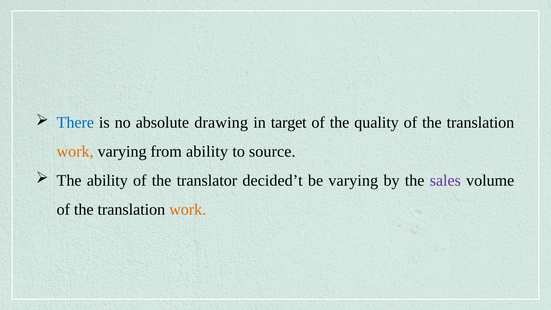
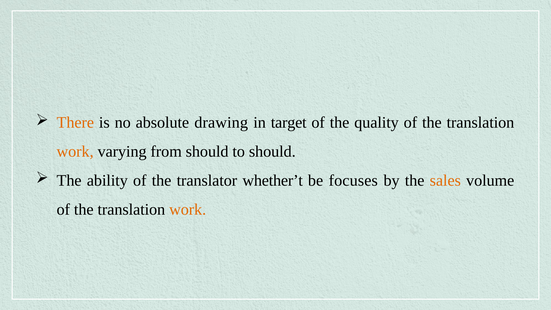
There colour: blue -> orange (75, 123)
from ability: ability -> should (207, 152)
to source: source -> should (272, 152)
decided’t: decided’t -> whether’t (273, 180)
be varying: varying -> focuses (353, 180)
sales colour: purple -> orange (445, 180)
